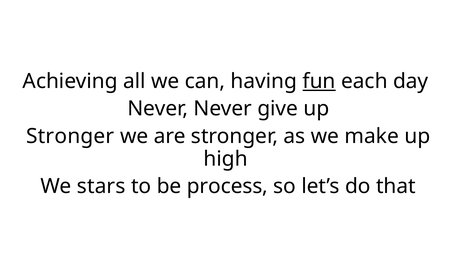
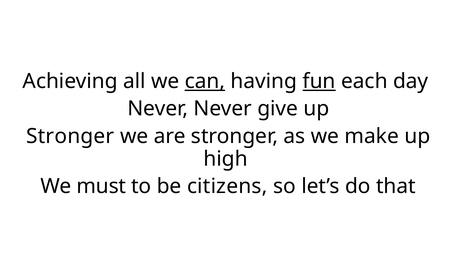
can underline: none -> present (205, 81)
stars: stars -> must (101, 186)
process: process -> citizens (227, 186)
